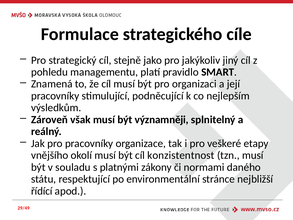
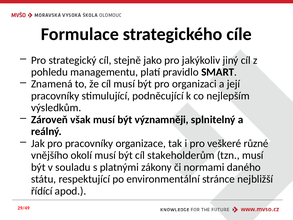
etapy: etapy -> různé (256, 143)
konzistentnost: konzistentnost -> stakeholderům (181, 155)
